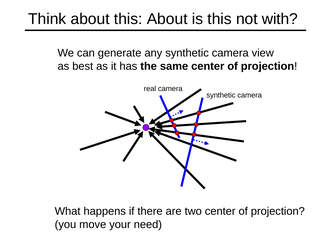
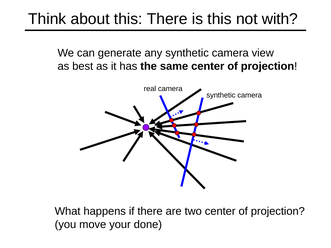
this About: About -> There (167, 19)
need: need -> done (148, 225)
